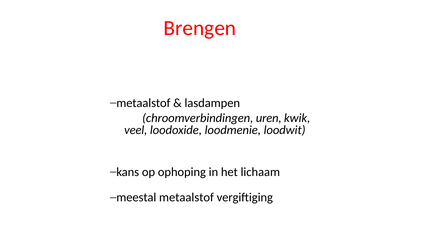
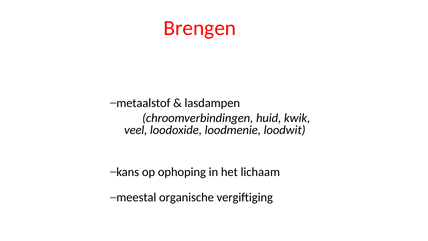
uren: uren -> huid (269, 118)
meestal metaalstof: metaalstof -> organische (186, 197)
